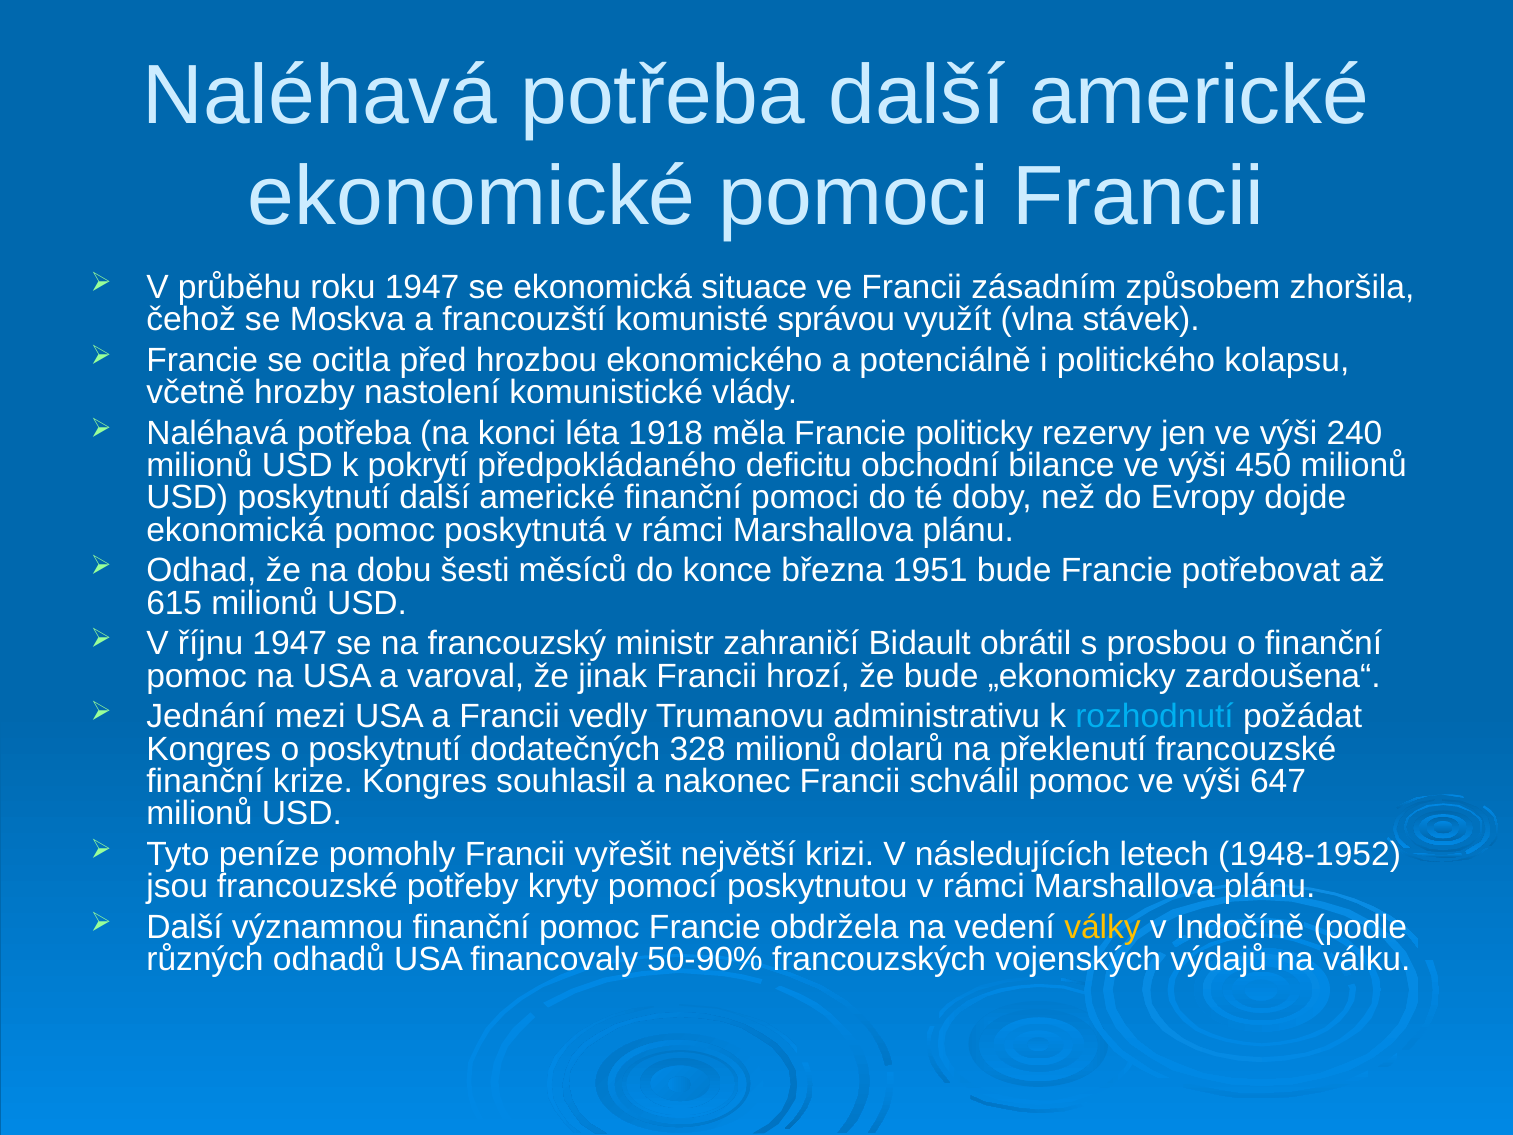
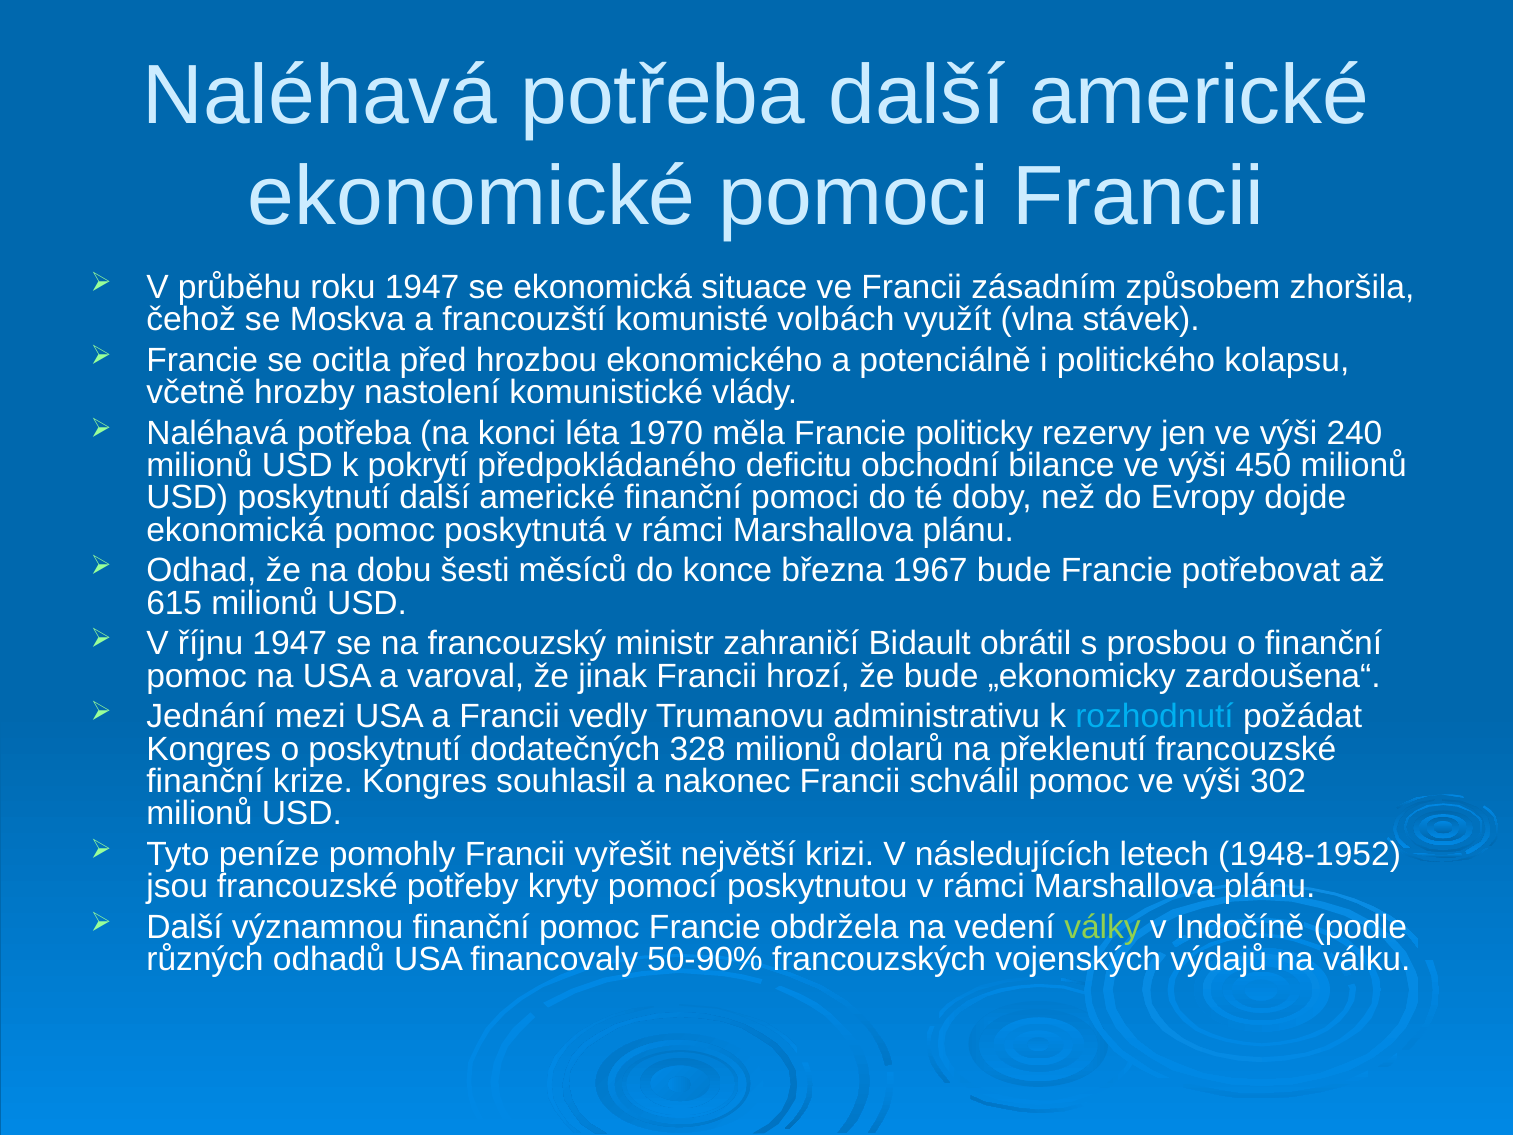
správou: správou -> volbách (836, 320)
1918: 1918 -> 1970 (666, 433)
1951: 1951 -> 1967 (930, 571)
647: 647 -> 302 (1278, 781)
války colour: yellow -> light green (1103, 927)
